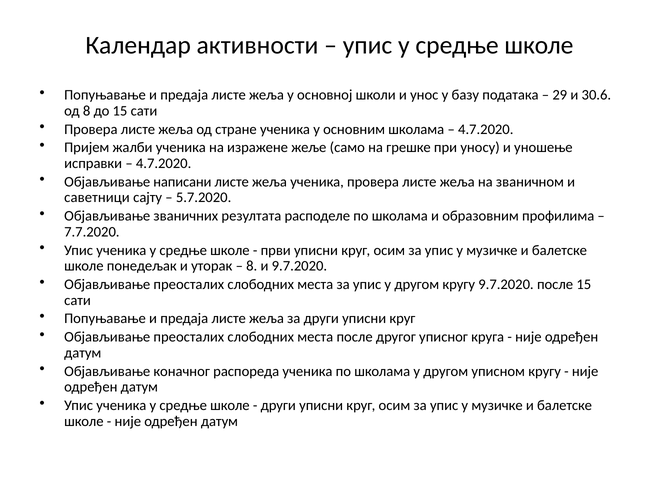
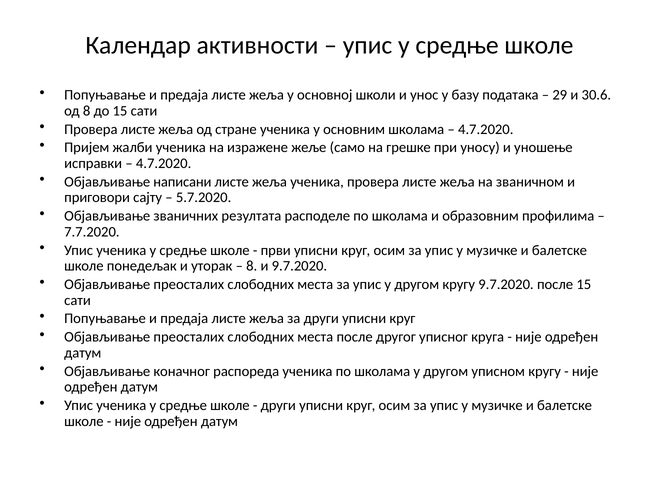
саветници: саветници -> приговори (97, 198)
